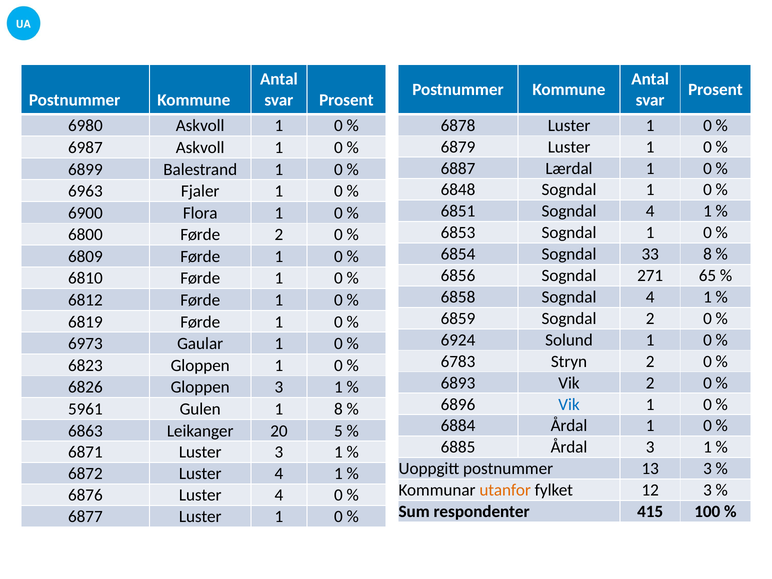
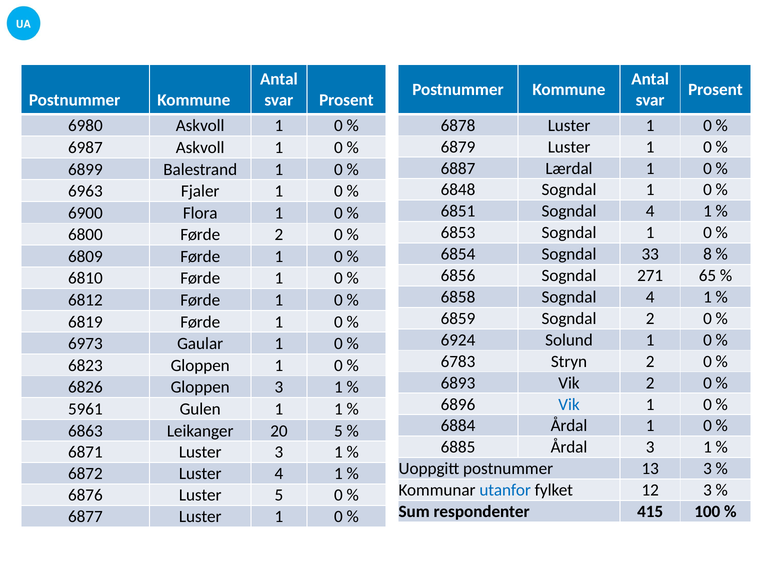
1 8: 8 -> 1 (338, 409)
utanfor colour: orange -> blue (505, 490)
6876 Luster 4: 4 -> 5 (279, 495)
